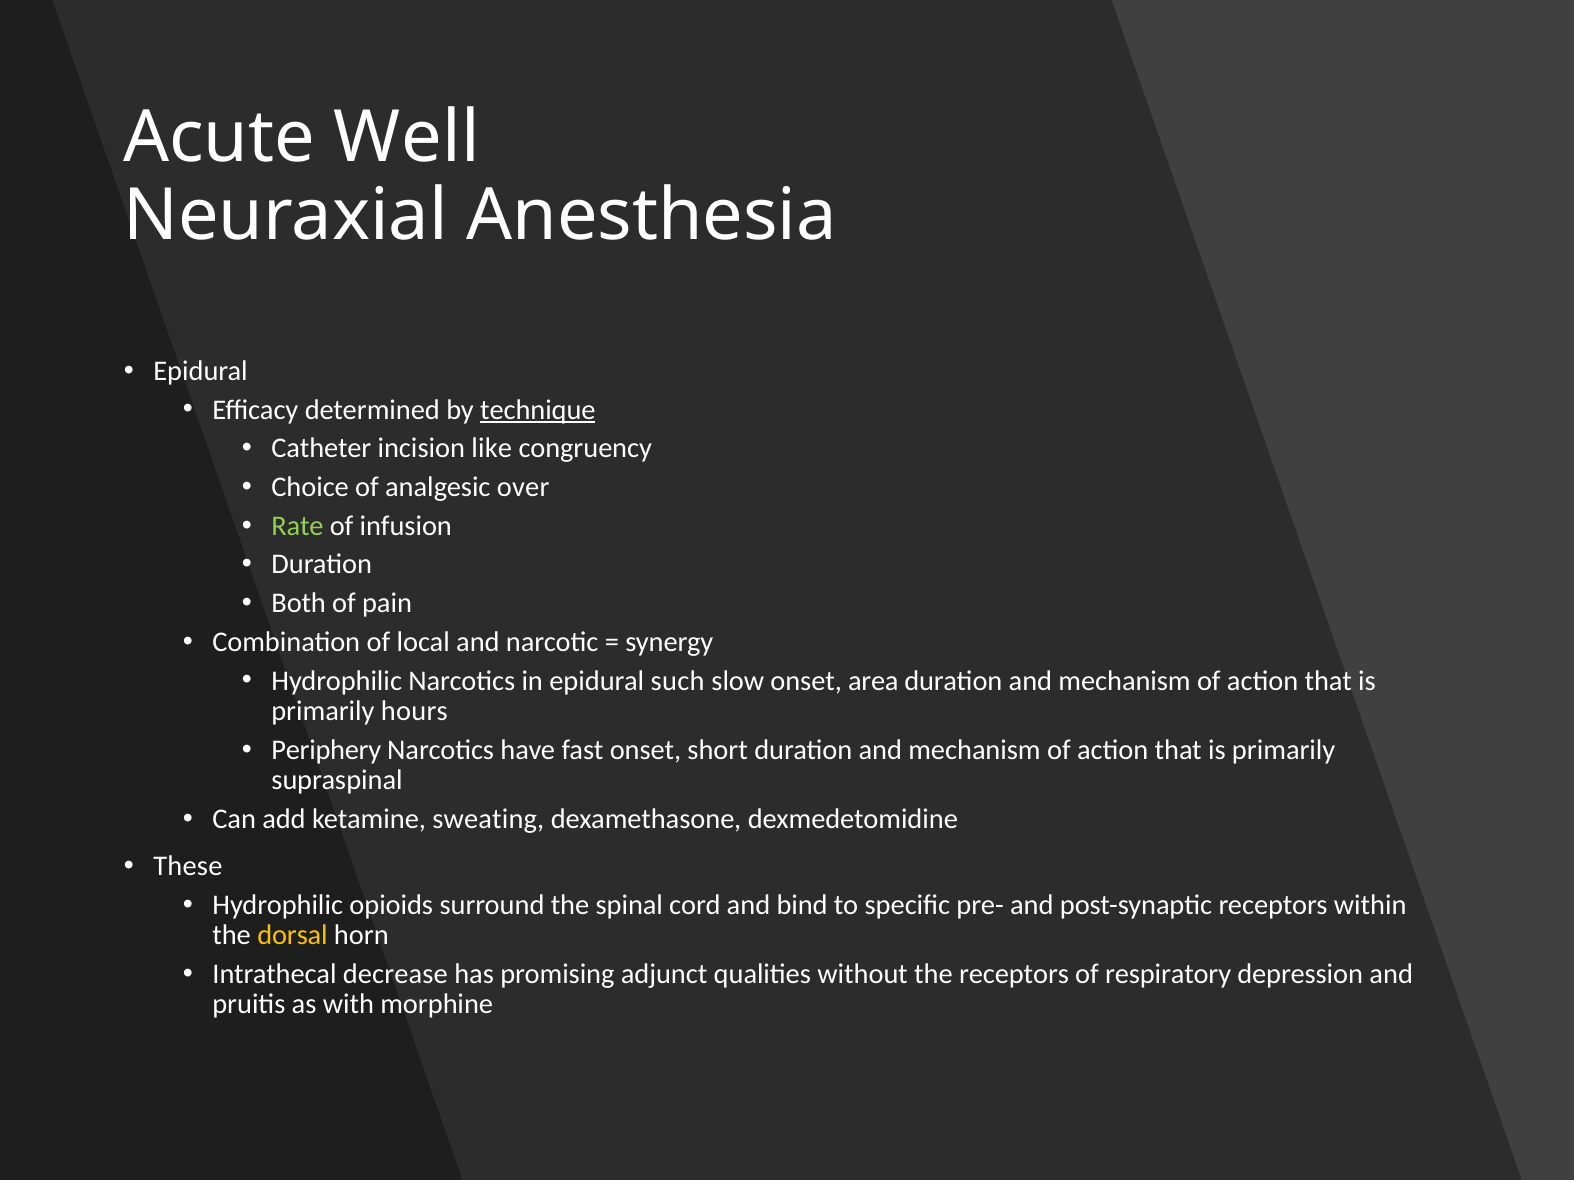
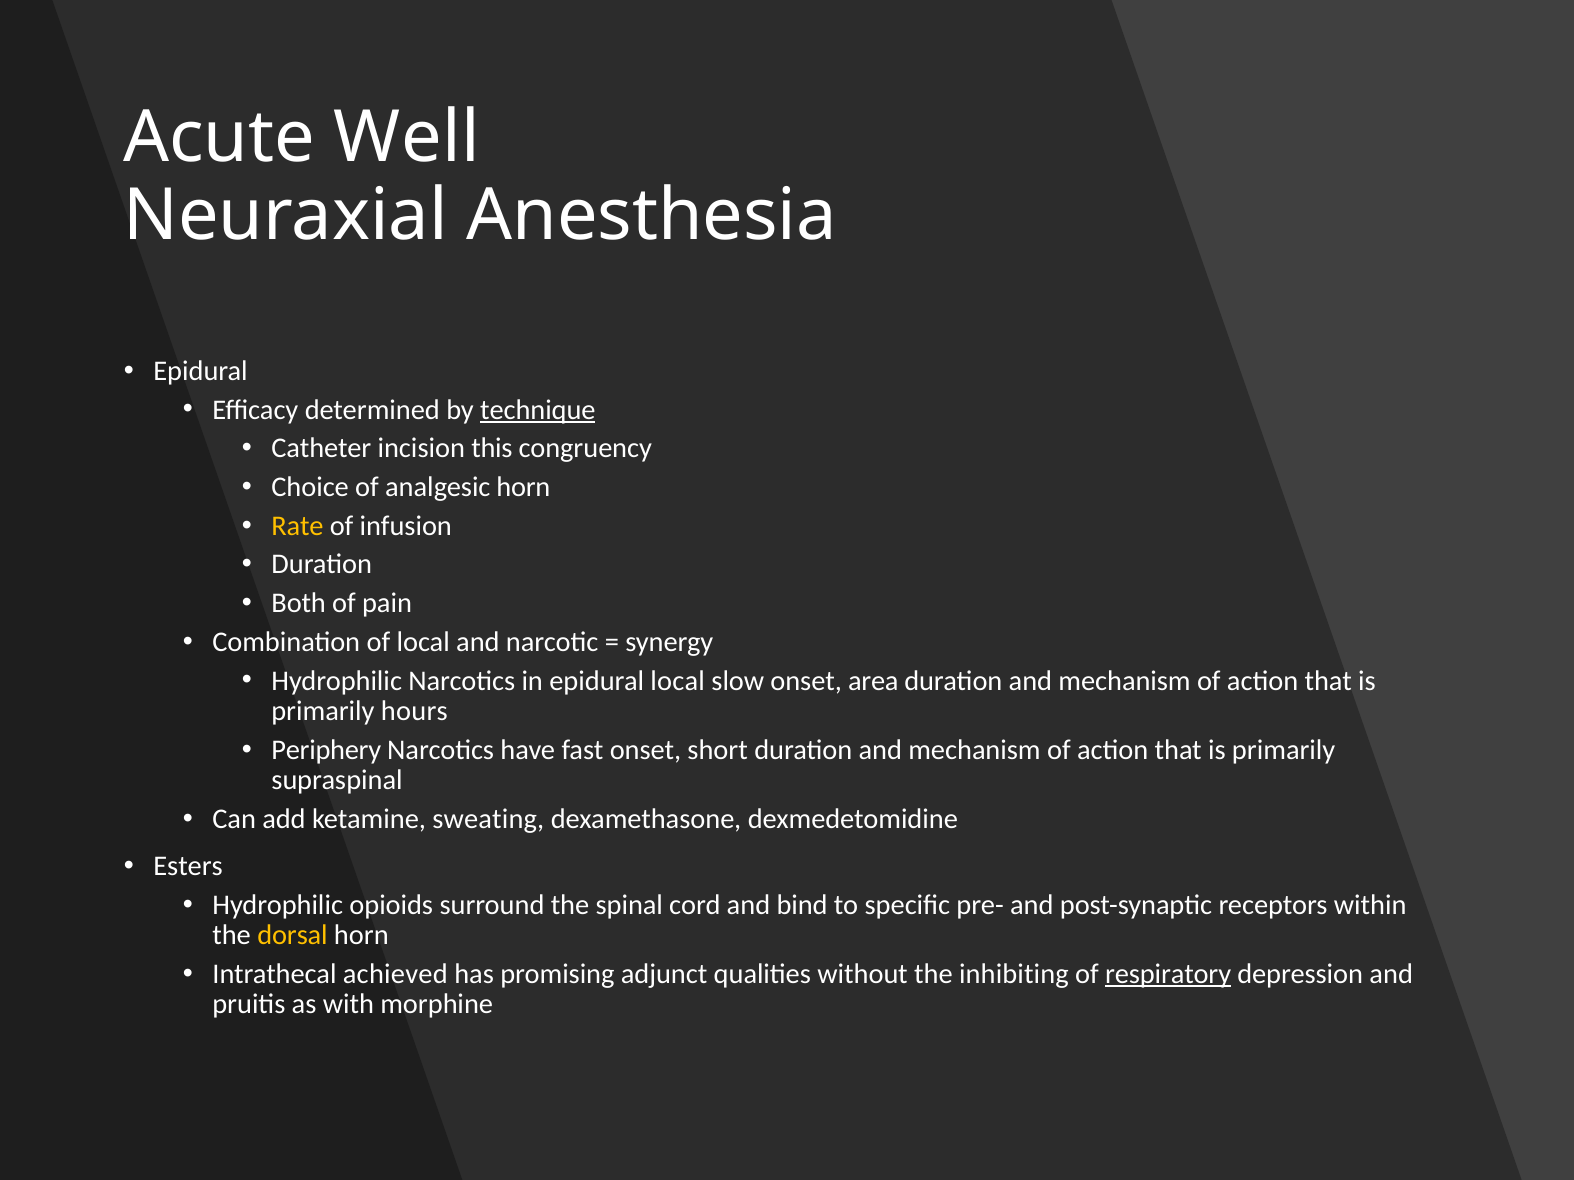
like: like -> this (492, 449)
analgesic over: over -> horn (523, 487)
Rate colour: light green -> yellow (298, 526)
epidural such: such -> local (678, 681)
These: These -> Esters (188, 866)
decrease: decrease -> achieved (395, 974)
the receptors: receptors -> inhibiting (1014, 974)
respiratory underline: none -> present (1168, 974)
